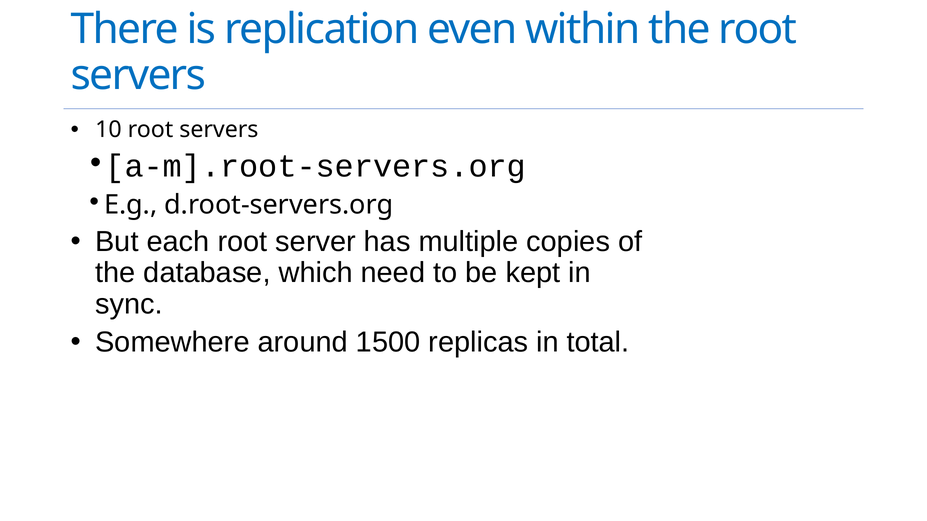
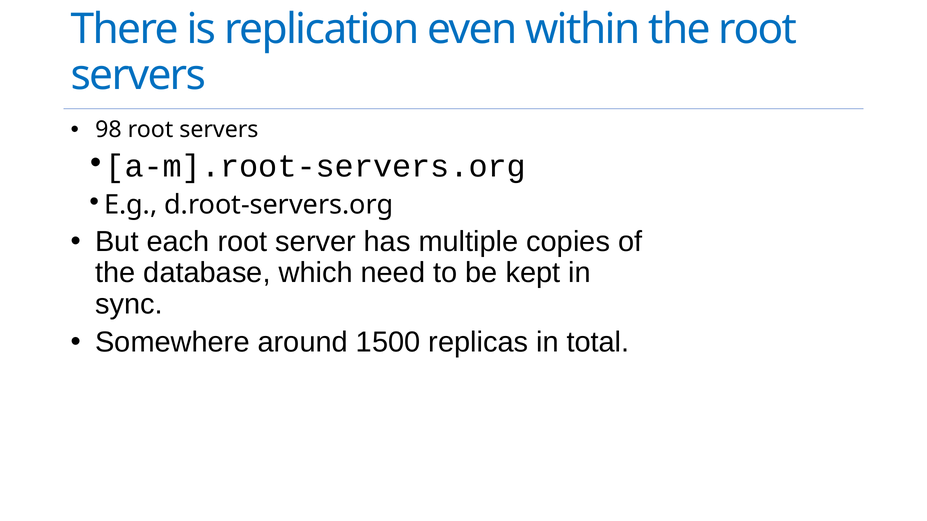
10: 10 -> 98 (108, 130)
